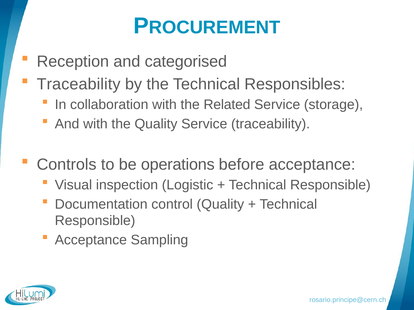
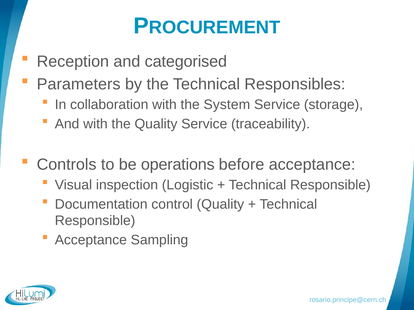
Traceability: Traceability -> Parameters (79, 84)
Related: Related -> System (227, 105)
